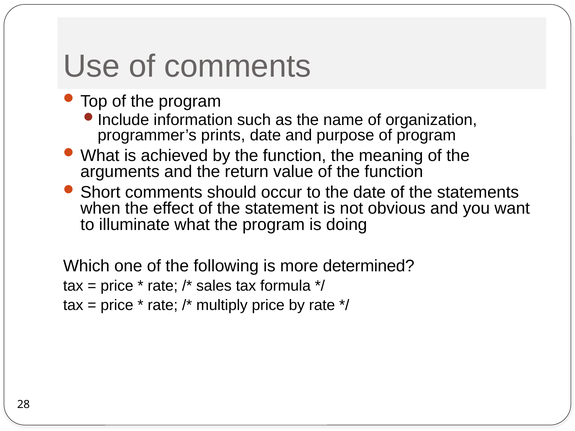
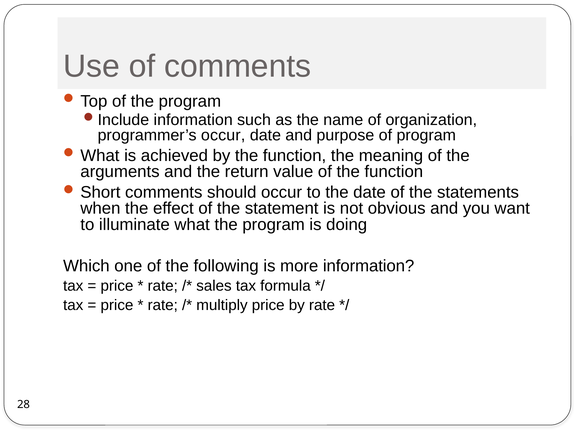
programmer’s prints: prints -> occur (223, 135)
more determined: determined -> information (369, 266)
